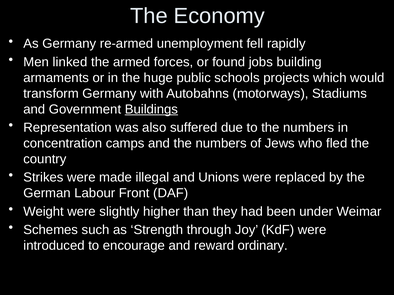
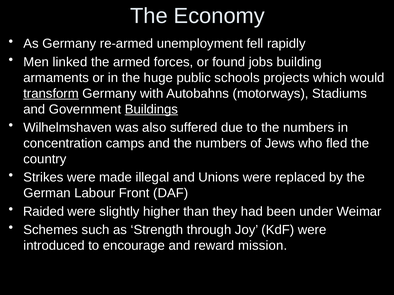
transform underline: none -> present (51, 94)
Representation: Representation -> Wilhelmshaven (68, 128)
Weight: Weight -> Raided (44, 212)
ordinary: ordinary -> mission (263, 246)
